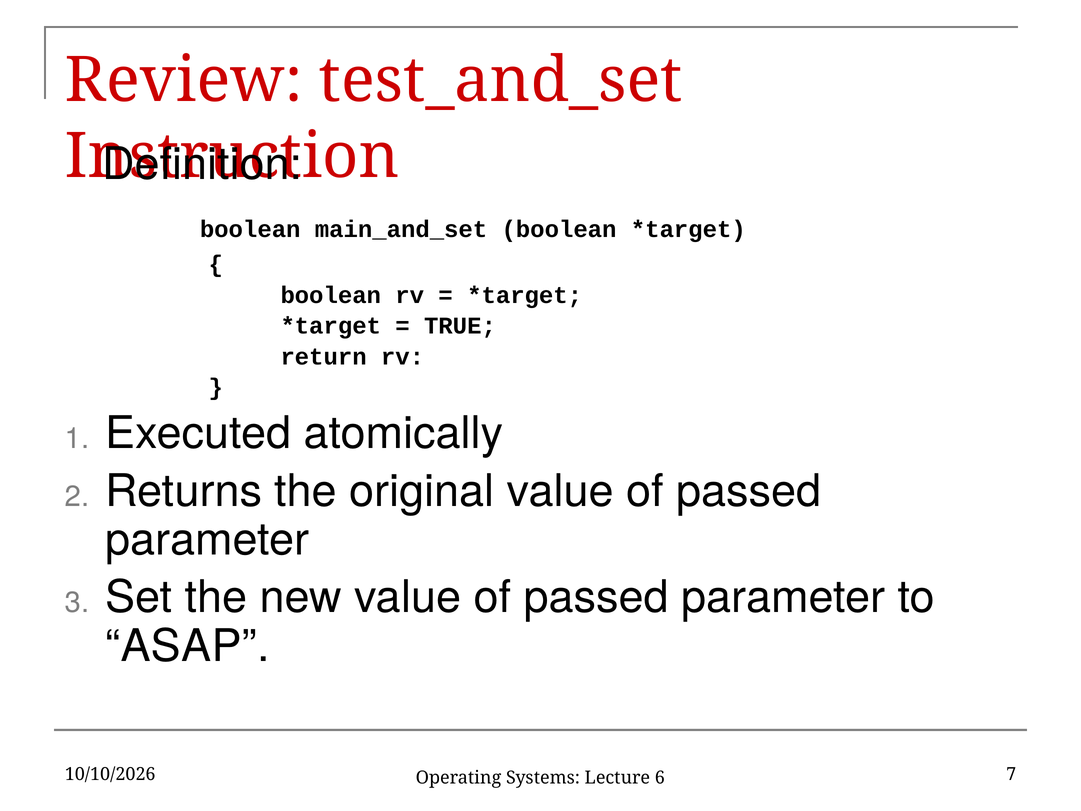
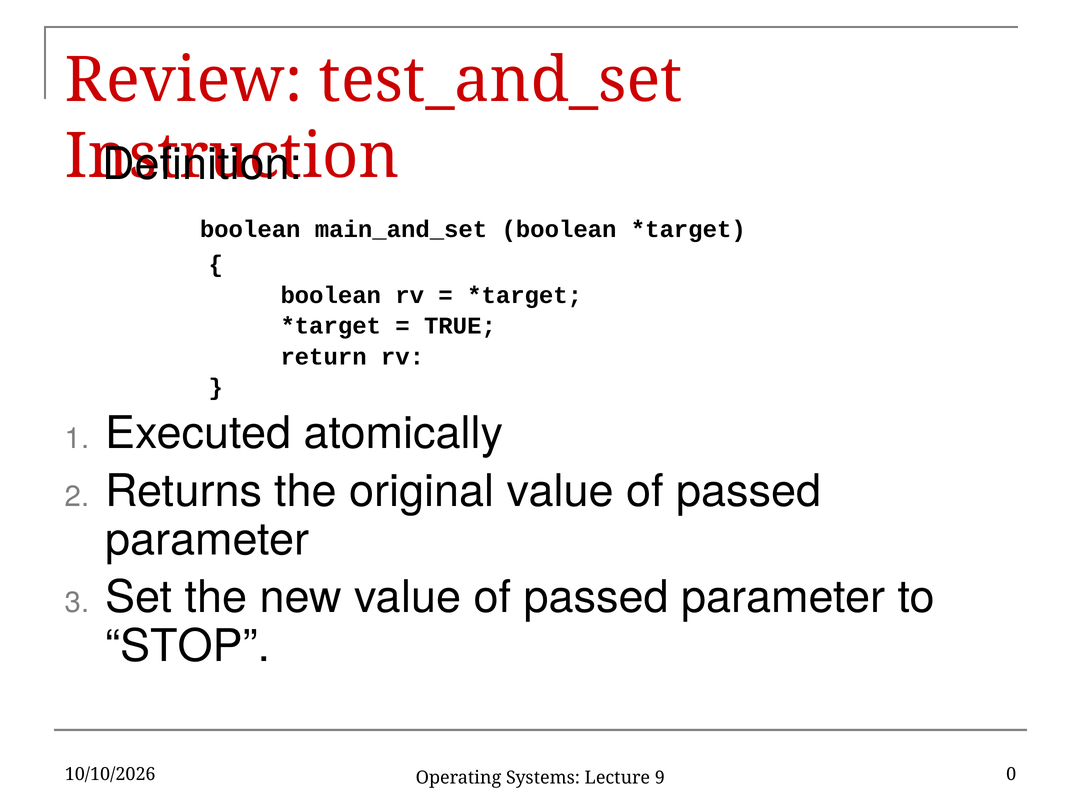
ASAP: ASAP -> STOP (188, 646)
7: 7 -> 0 (1011, 774)
6: 6 -> 9 (660, 778)
